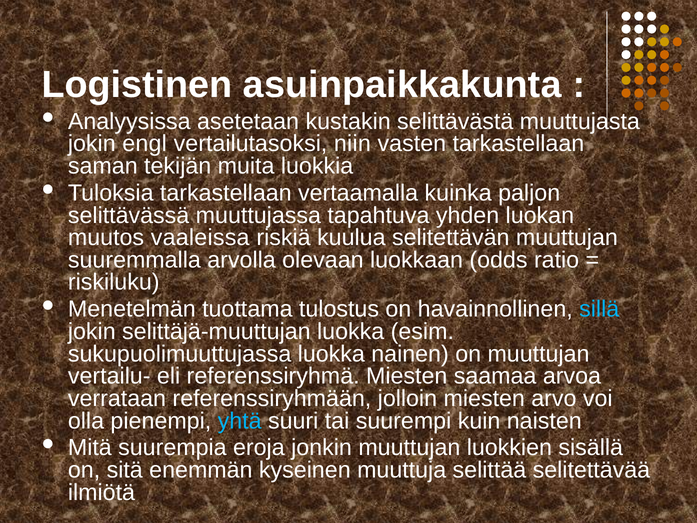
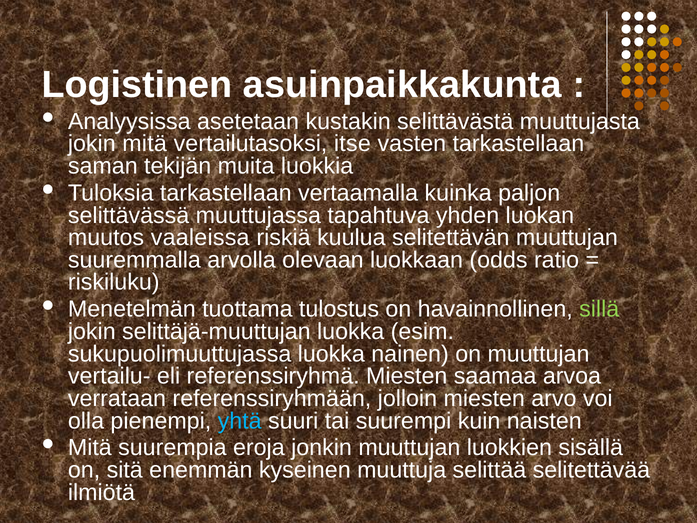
jokin engl: engl -> mitä (145, 144)
niin: niin -> itse (352, 144)
sillä colour: light blue -> light green (599, 309)
